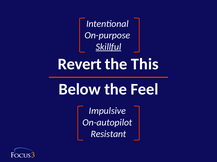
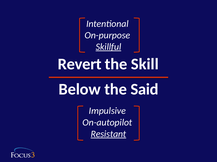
This: This -> Skill (145, 64)
Feel: Feel -> Said (145, 90)
Resistant underline: none -> present (108, 134)
